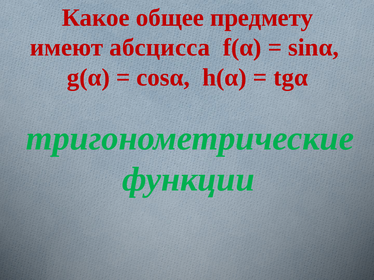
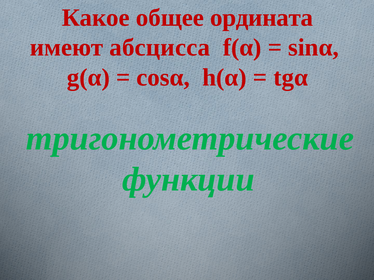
предмету: предмету -> ордината (262, 18)
